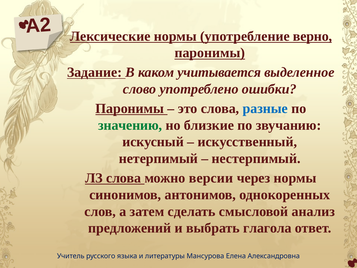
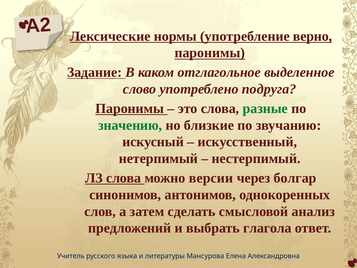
учитывается: учитывается -> отглагольное (219, 72)
ошибки: ошибки -> подруга (269, 89)
разные colour: blue -> green (265, 108)
через нормы: нормы -> болгар (295, 178)
